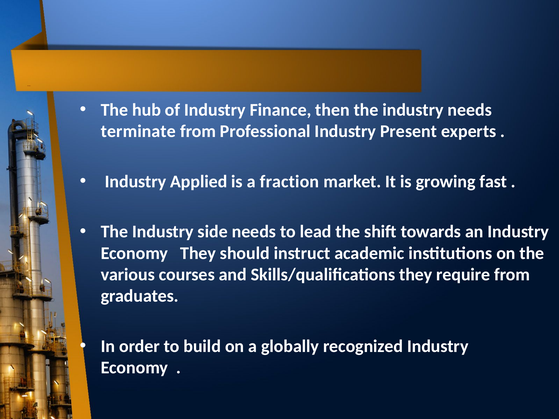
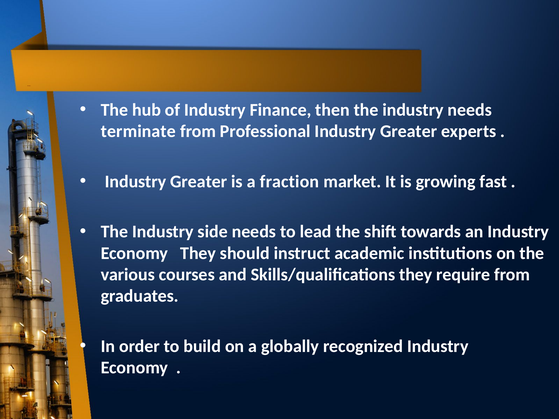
Professional Industry Present: Present -> Greater (409, 131)
Applied: Applied -> Greater (199, 182)
